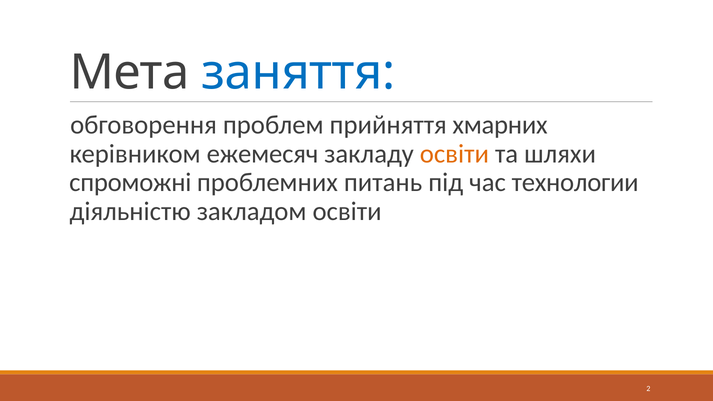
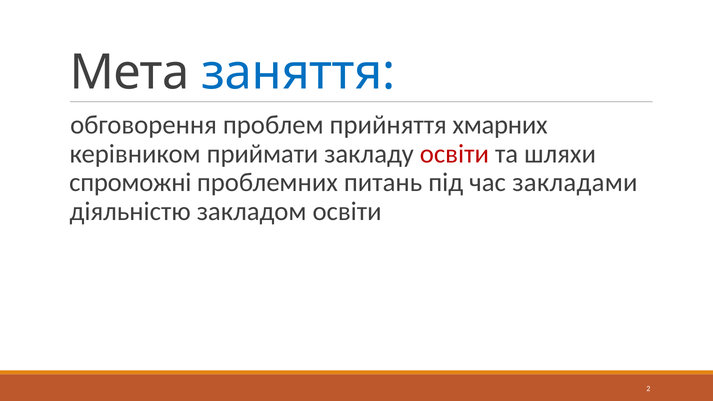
ежемесяч: ежемесяч -> приймати (263, 154)
освіти colour: orange -> red (454, 154)
технологии: технологии -> закладами (575, 183)
